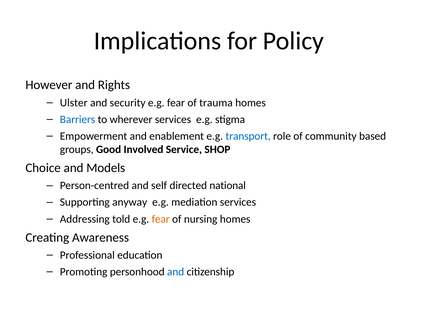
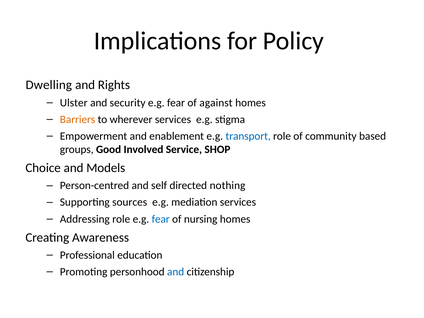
However: However -> Dwelling (49, 85)
trauma: trauma -> against (216, 103)
Barriers colour: blue -> orange (78, 119)
national: national -> nothing (228, 186)
anyway: anyway -> sources (130, 202)
Addressing told: told -> role (121, 219)
fear colour: orange -> blue (161, 219)
